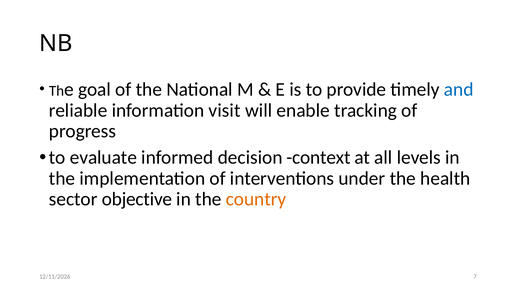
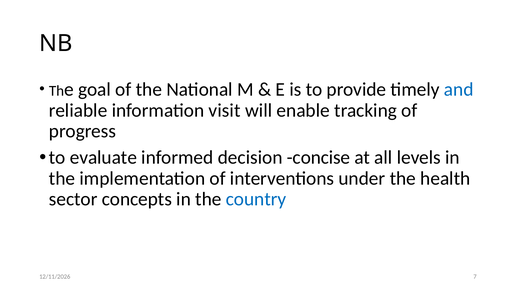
context: context -> concise (318, 158)
objective: objective -> concepts (137, 199)
country colour: orange -> blue (256, 199)
